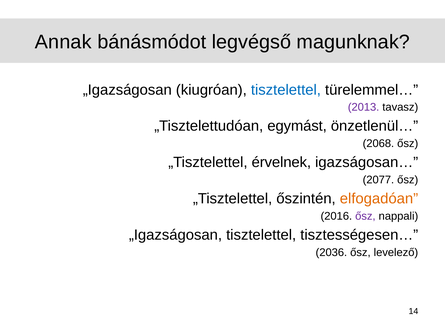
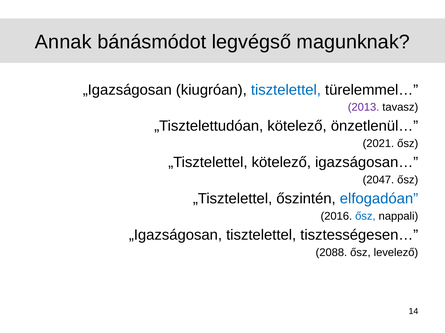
„Tisztelettudóan egymást: egymást -> kötelező (297, 126)
2068: 2068 -> 2021 (378, 144)
„Tisztelettel érvelnek: érvelnek -> kötelező (281, 163)
2077: 2077 -> 2047 (378, 180)
elfogadóan colour: orange -> blue (379, 199)
ősz colour: purple -> blue (365, 217)
2036: 2036 -> 2088 (331, 253)
